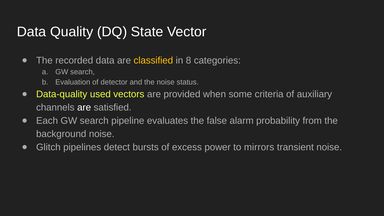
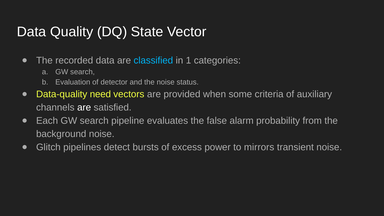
classified colour: yellow -> light blue (153, 60)
8: 8 -> 1 (189, 60)
used: used -> need (100, 94)
